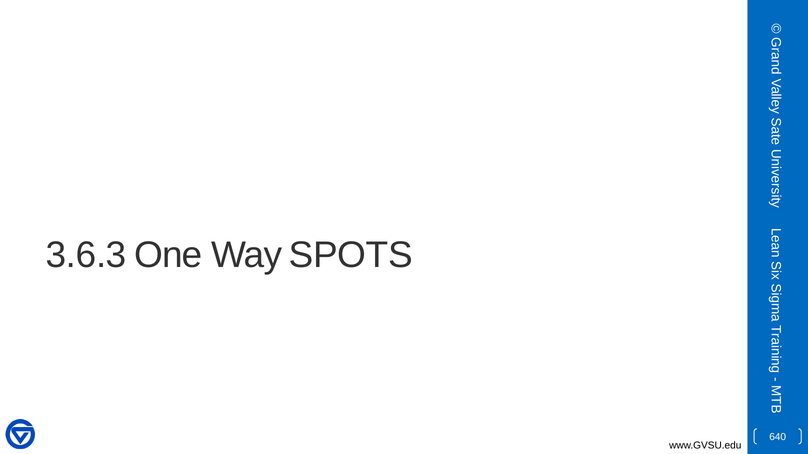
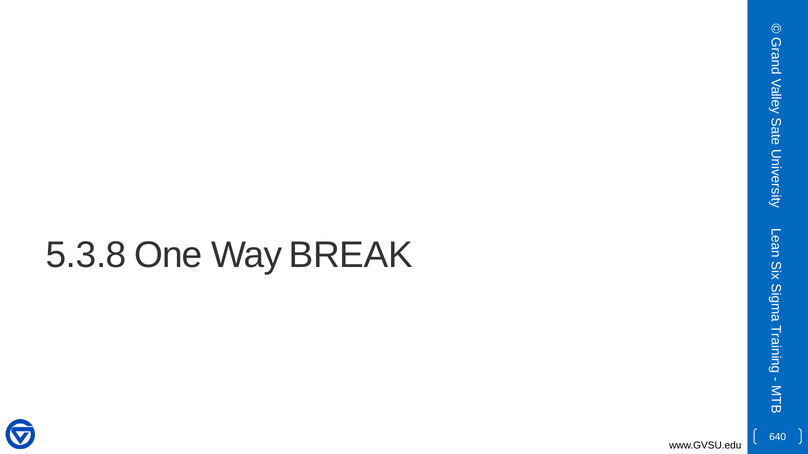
3.6.3: 3.6.3 -> 5.3.8 (86, 255)
SPOTS: SPOTS -> BREAK (351, 255)
